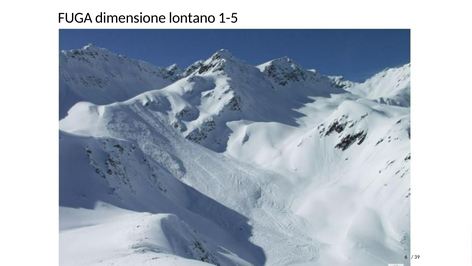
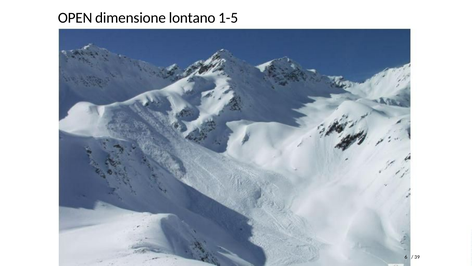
FUGA: FUGA -> OPEN (75, 18)
